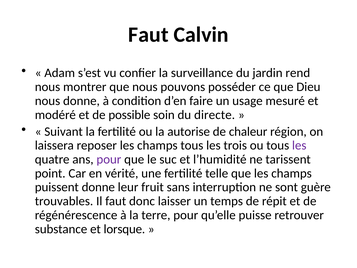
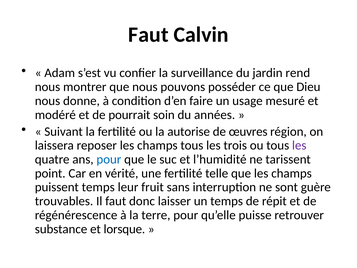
possible: possible -> pourrait (129, 115)
directe: directe -> années (215, 115)
chaleur: chaleur -> œuvres (248, 131)
pour colour: purple -> blue (109, 159)
puissent donne: donne -> temps (98, 187)
